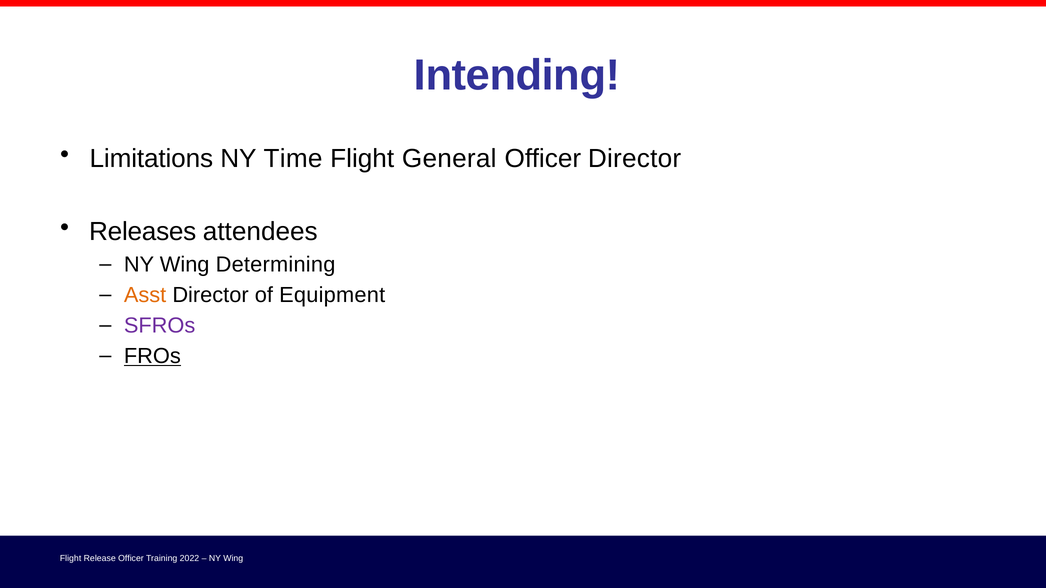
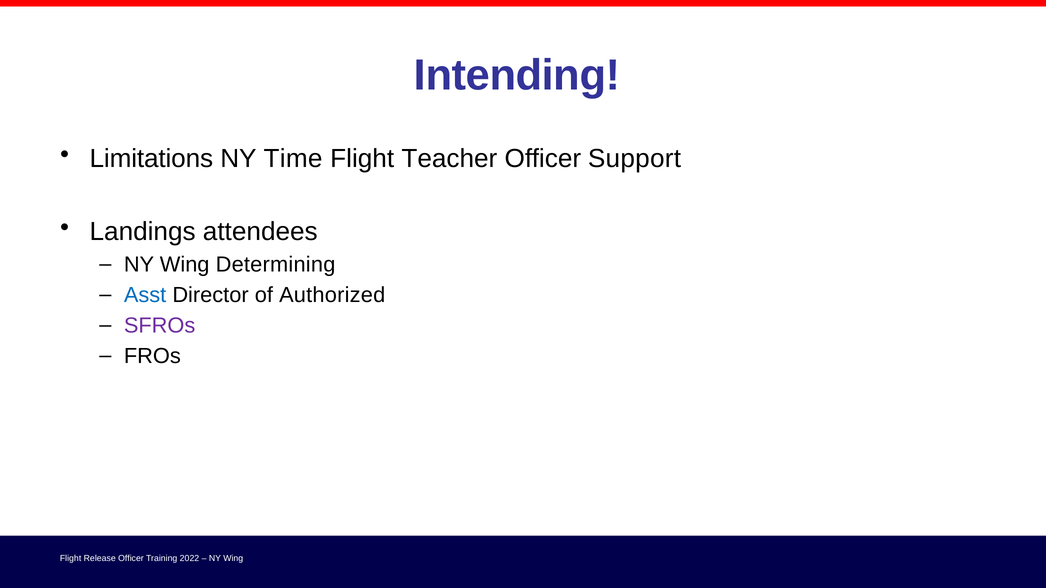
General: General -> Teacher (449, 159)
Officer Director: Director -> Support (634, 159)
Releases: Releases -> Landings (143, 232)
Asst colour: orange -> blue (145, 295)
Equipment: Equipment -> Authorized (332, 295)
FROs underline: present -> none (152, 356)
